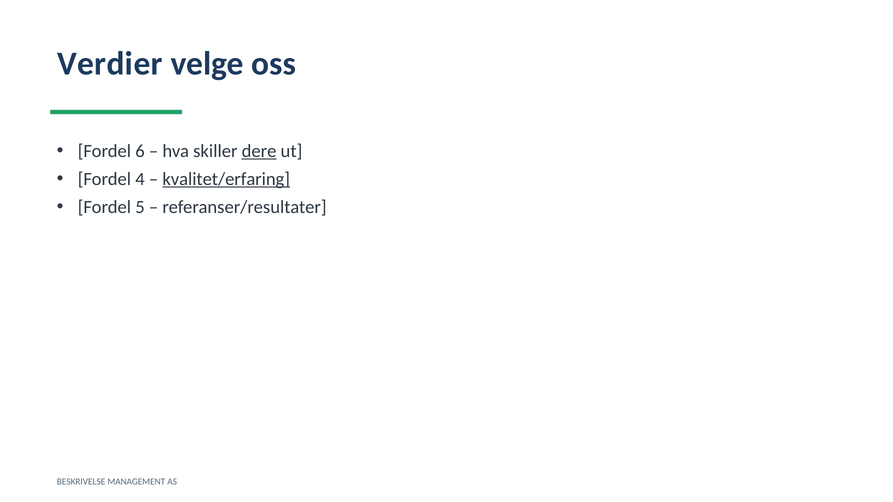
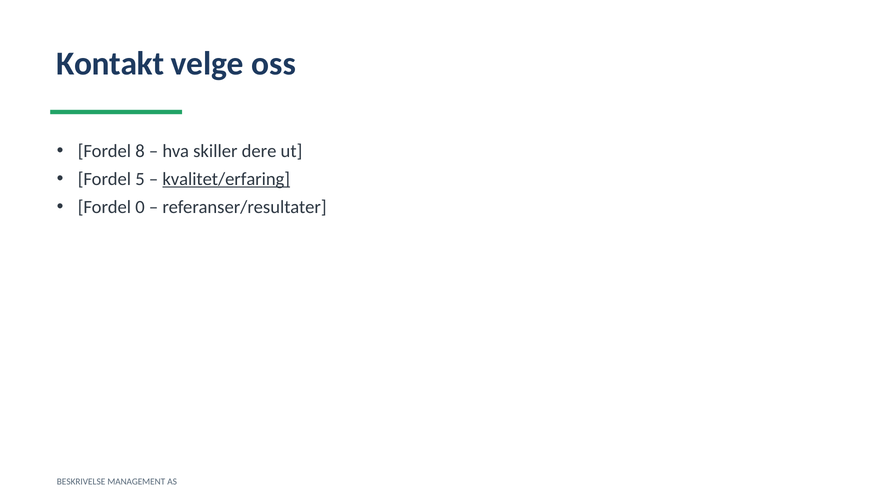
Verdier: Verdier -> Kontakt (110, 64)
6: 6 -> 8 (140, 151)
dere underline: present -> none (259, 151)
4: 4 -> 5 (140, 179)
5: 5 -> 0 (140, 207)
